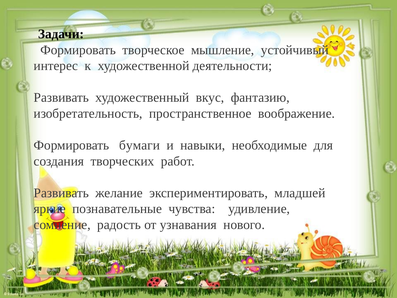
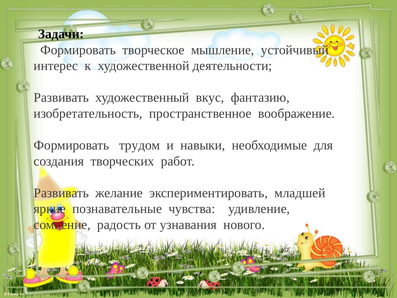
бумаги: бумаги -> трудом (140, 145)
